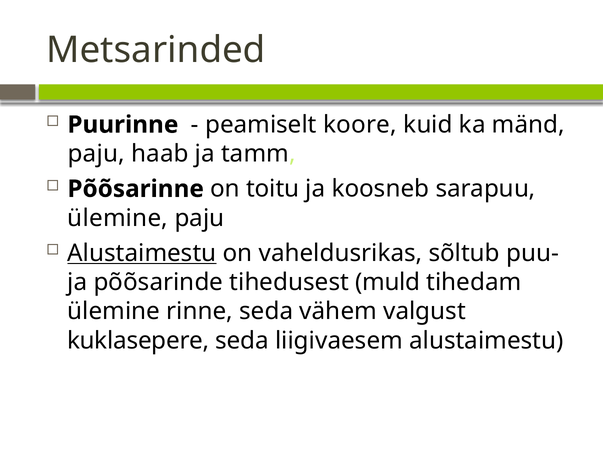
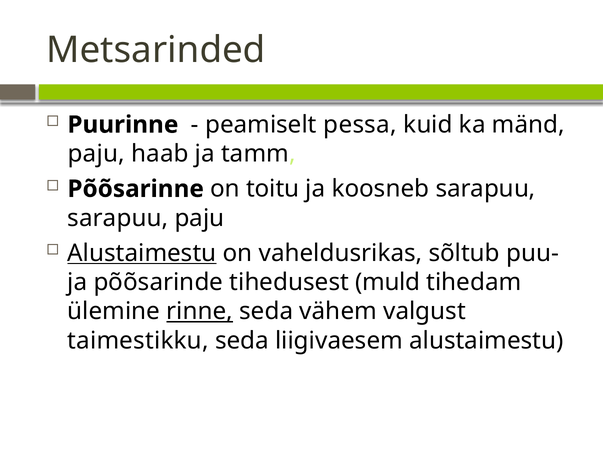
koore: koore -> pessa (360, 125)
ülemine: ülemine -> sarapuu (118, 218)
rinne underline: none -> present (200, 312)
kuklasepere: kuklasepere -> taimestikku (138, 341)
